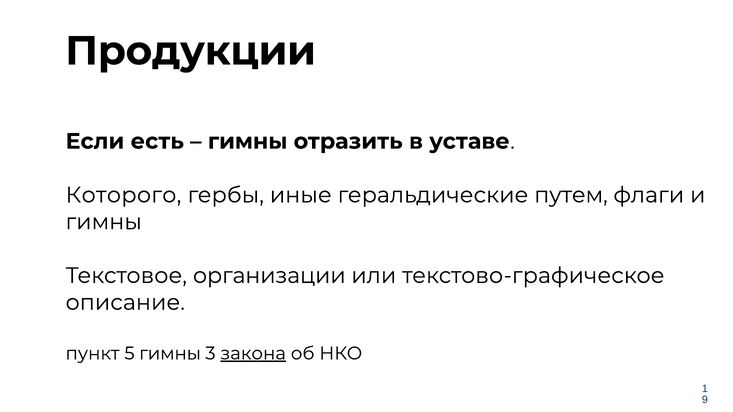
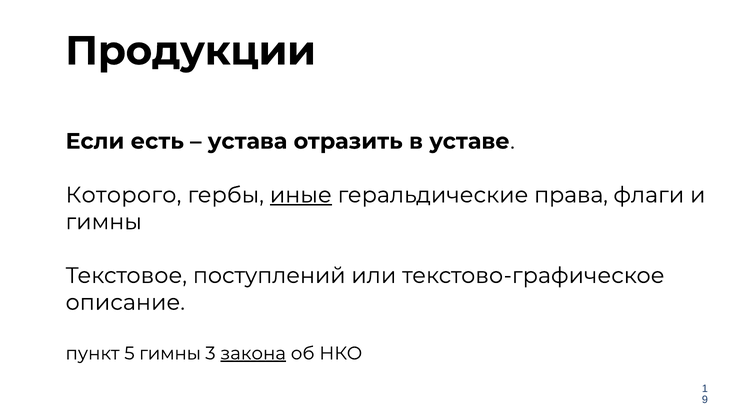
гимны: гимны -> устава (248, 141)
иные underline: none -> present (301, 195)
путем: путем -> права (571, 195)
организации: организации -> поступлений (269, 276)
